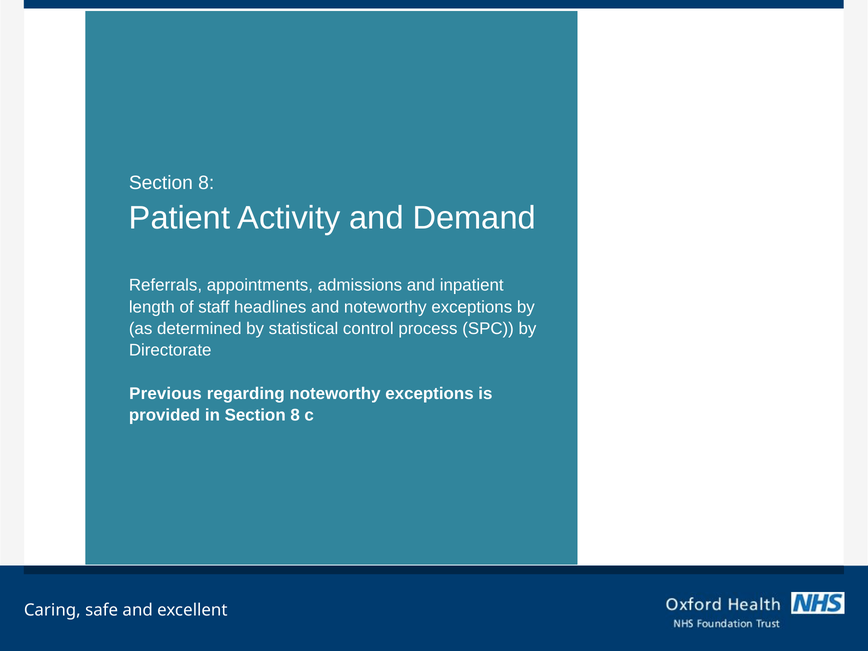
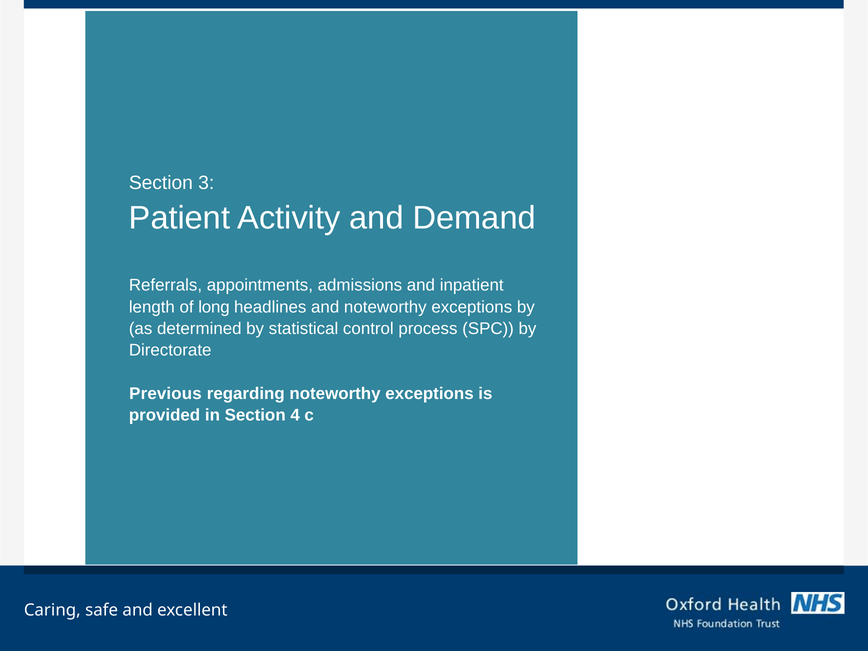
8: 8 -> 3 (206, 183)
staff: staff -> long (214, 307)
in Section 8: 8 -> 4 (295, 415)
